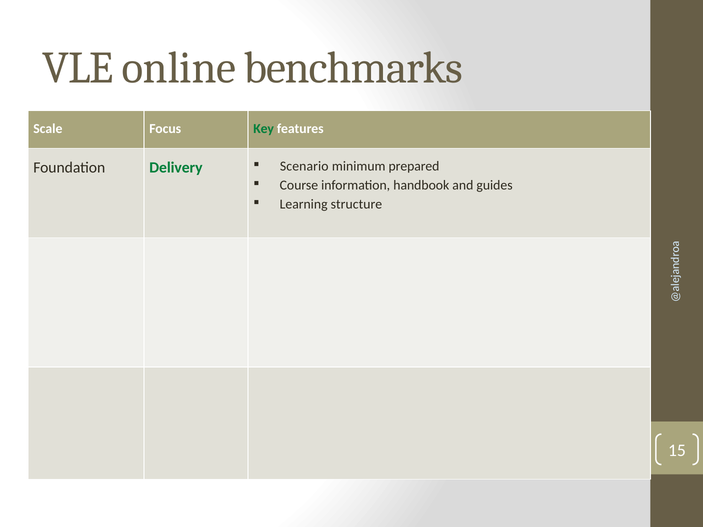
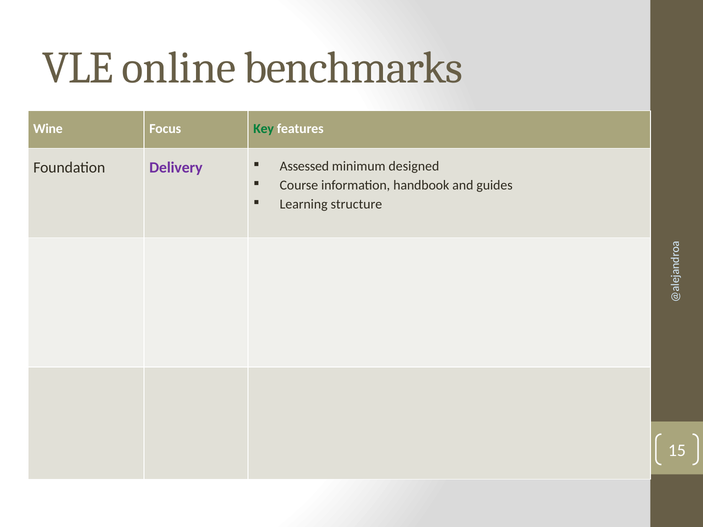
Scale: Scale -> Wine (48, 129)
Delivery colour: green -> purple (176, 168)
Scenario: Scenario -> Assessed (304, 166)
prepared: prepared -> designed (414, 166)
